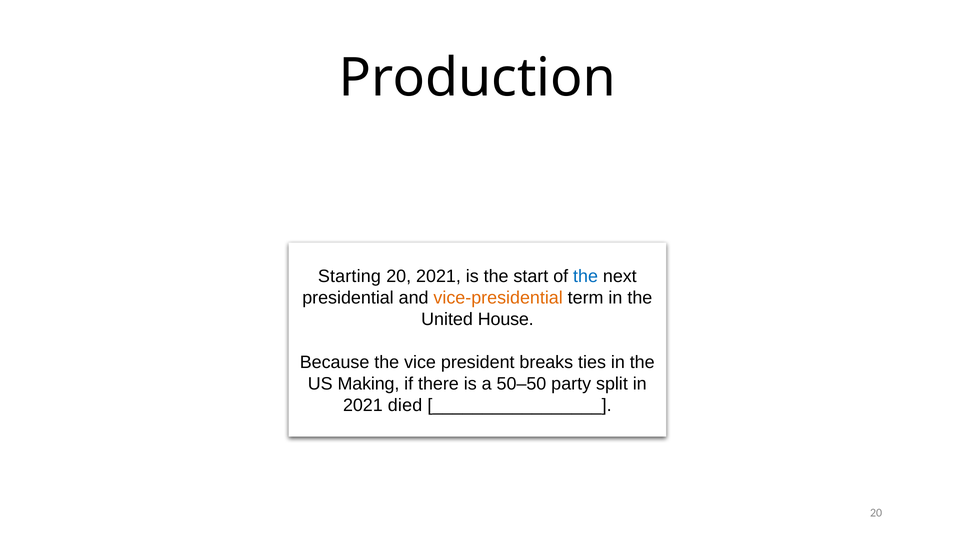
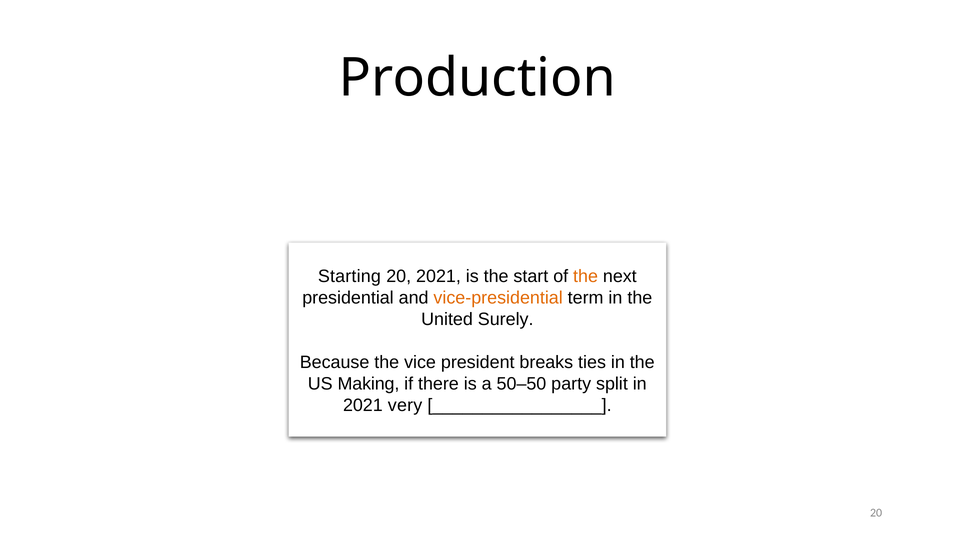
the colour: blue -> orange (586, 277)
House: House -> Surely (506, 320)
died: died -> very (405, 406)
